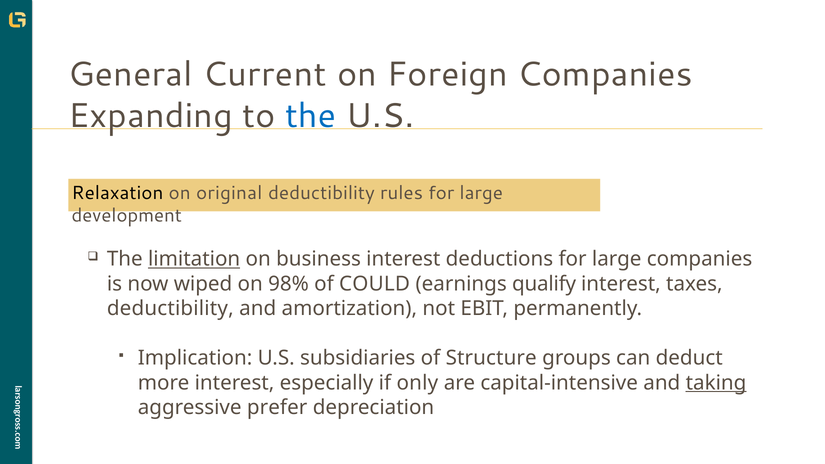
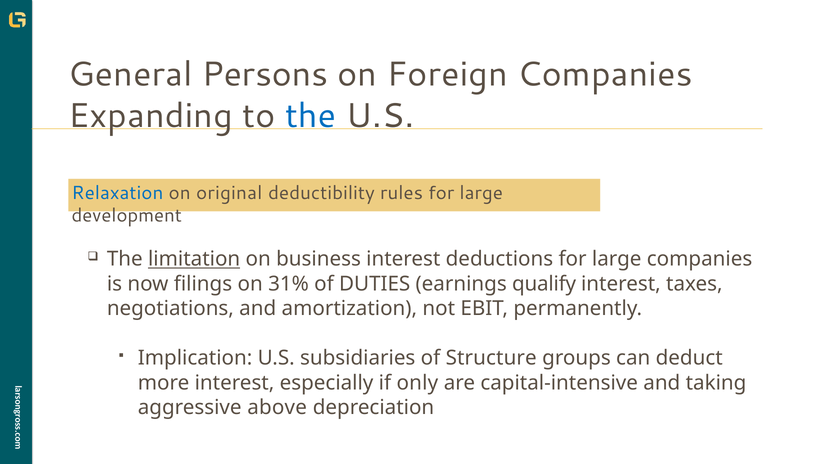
Current: Current -> Persons (265, 75)
Relaxation colour: black -> blue (117, 193)
wiped: wiped -> filings (203, 284)
98%: 98% -> 31% (288, 284)
COULD: COULD -> DUTIES (375, 284)
deductibility: deductibility -> negotiations (170, 309)
taking underline: present -> none (716, 383)
prefer: prefer -> above (277, 408)
